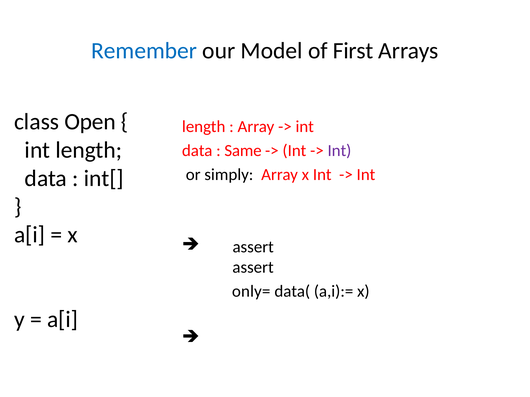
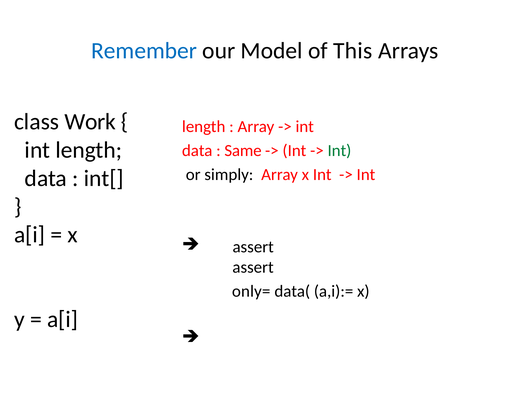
First: First -> This (353, 51)
Open: Open -> Work (90, 122)
Int colour: purple -> green (339, 151)
